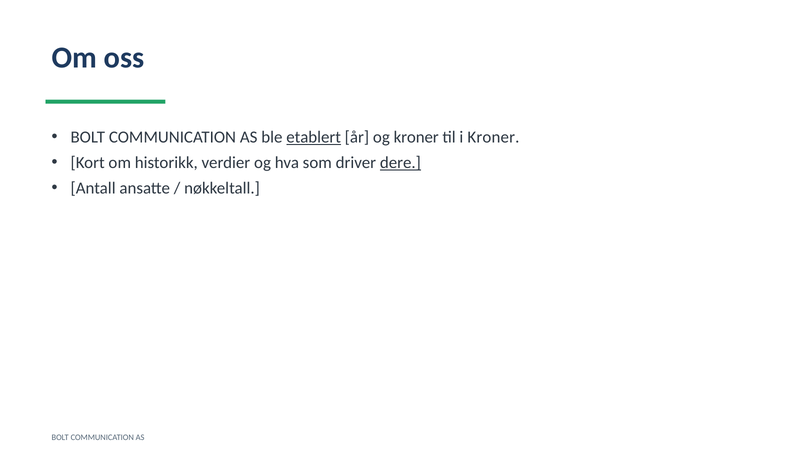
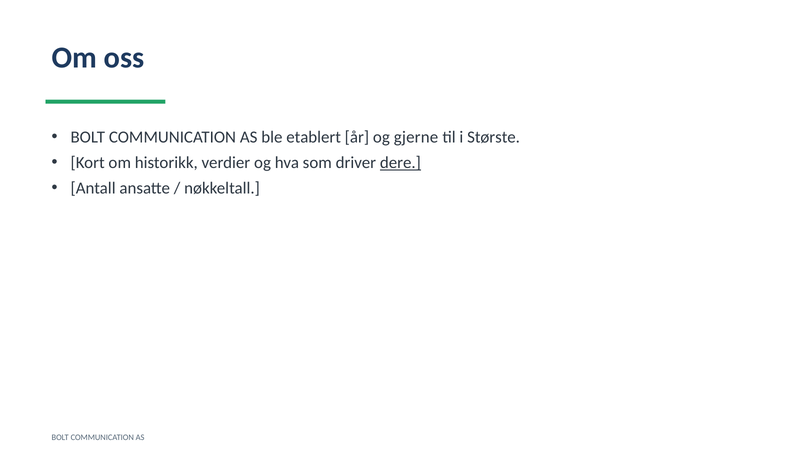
etablert underline: present -> none (314, 137)
og kroner: kroner -> gjerne (416, 137)
i Kroner: Kroner -> Største (494, 137)
